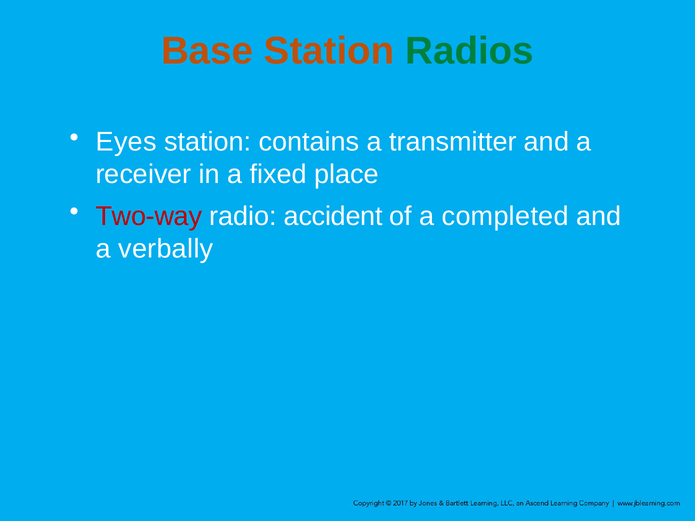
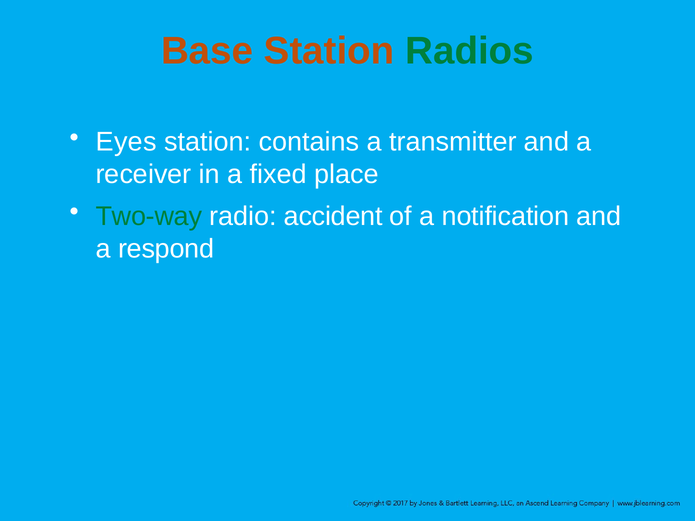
Two-way colour: red -> green (149, 216)
completed: completed -> notification (505, 216)
verbally: verbally -> respond (166, 249)
